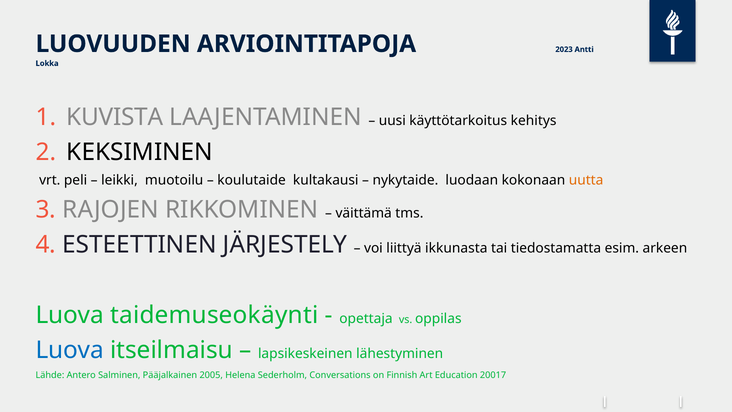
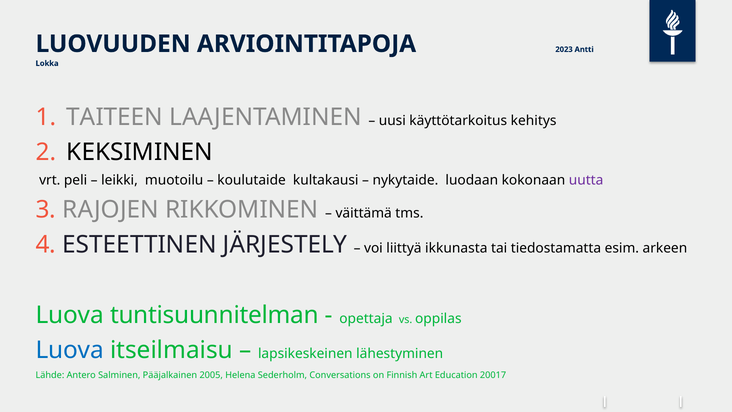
KUVISTA: KUVISTA -> TAITEEN (115, 117)
uutta colour: orange -> purple (586, 180)
taidemuseokäynti: taidemuseokäynti -> tuntisuunnitelman (214, 315)
